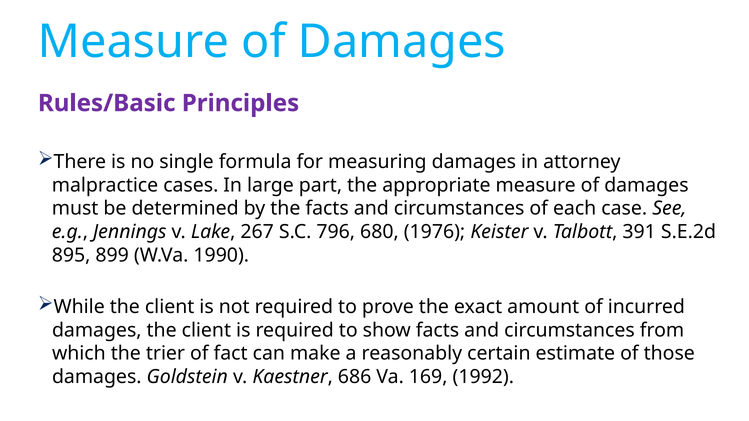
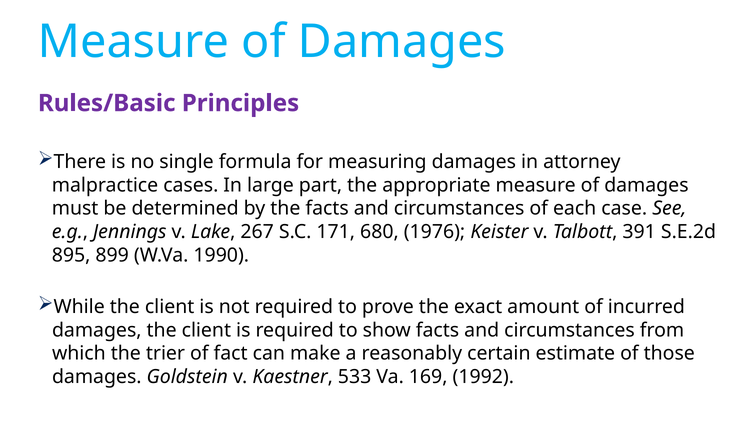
796: 796 -> 171 (336, 232)
686: 686 -> 533 (355, 377)
